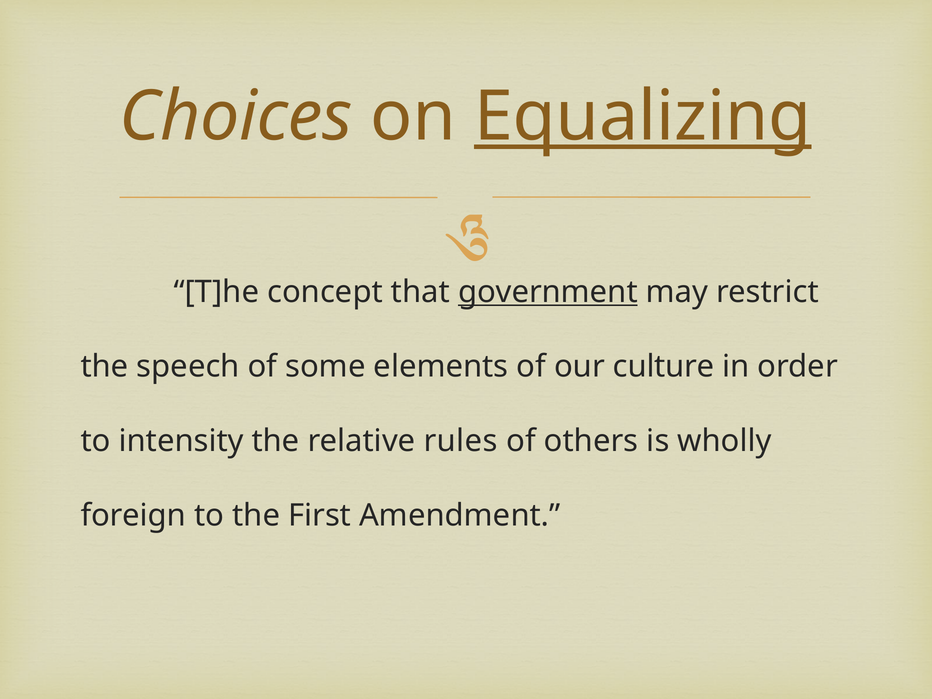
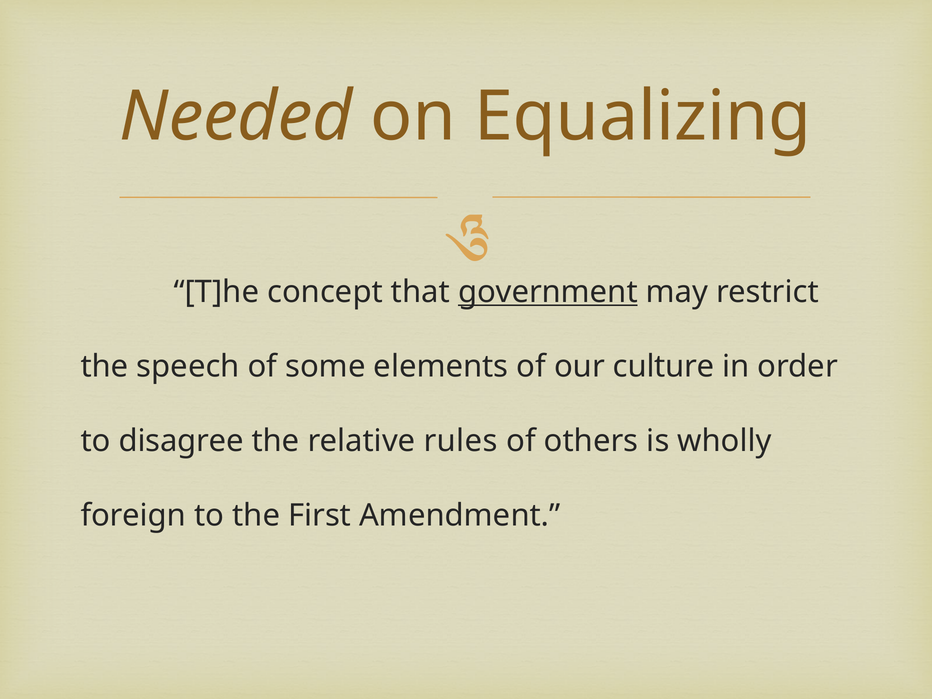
Choices: Choices -> Needed (236, 117)
Equalizing underline: present -> none (643, 117)
intensity: intensity -> disagree (181, 441)
